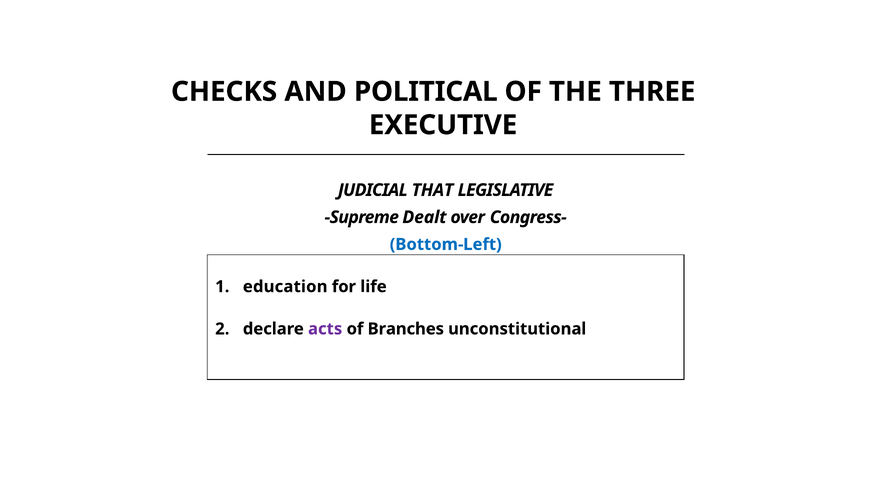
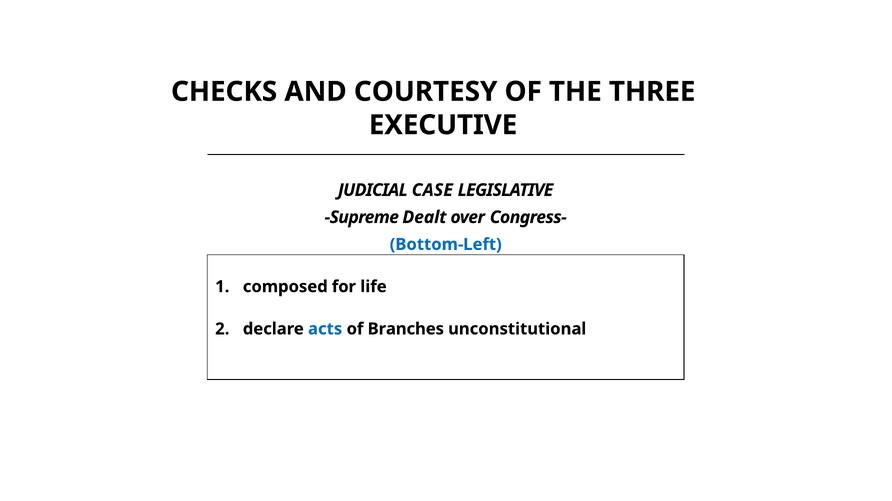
POLITICAL: POLITICAL -> COURTESY (426, 92)
THAT: THAT -> CASE (432, 190)
education: education -> composed (285, 287)
acts colour: purple -> blue (325, 329)
